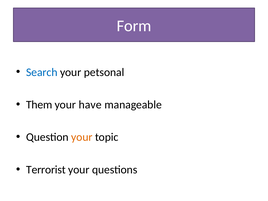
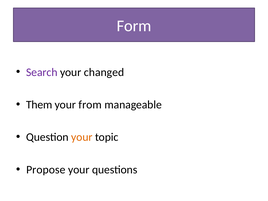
Search colour: blue -> purple (42, 72)
petsonal: petsonal -> changed (104, 72)
have: have -> from (90, 105)
Terrorist: Terrorist -> Propose (46, 170)
